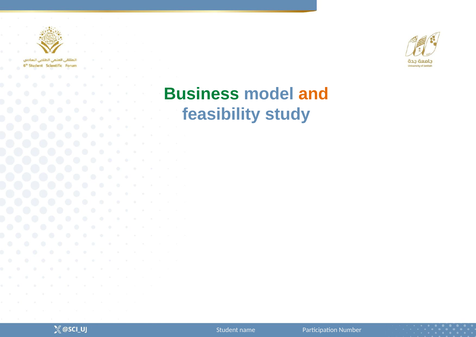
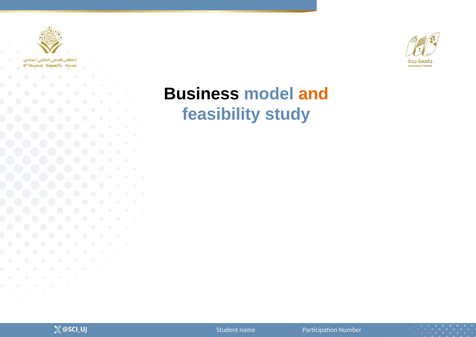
Business colour: green -> black (201, 94)
